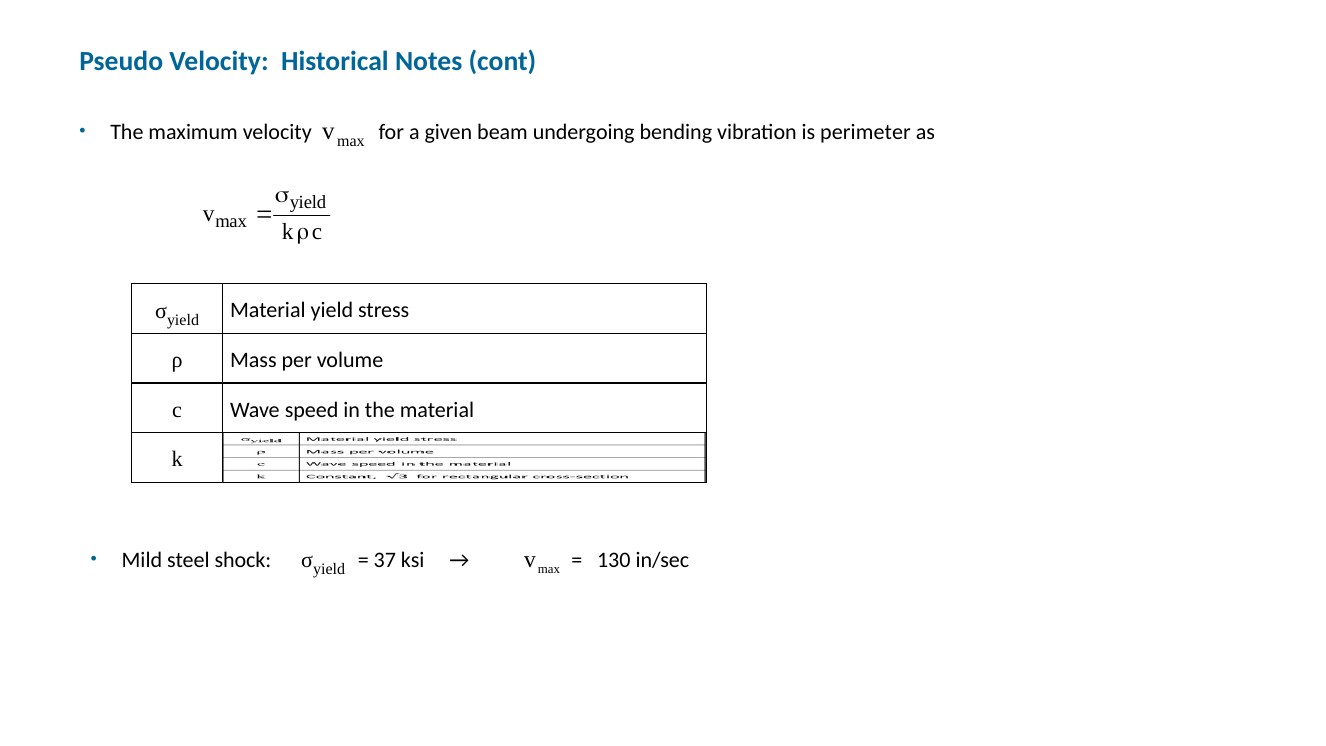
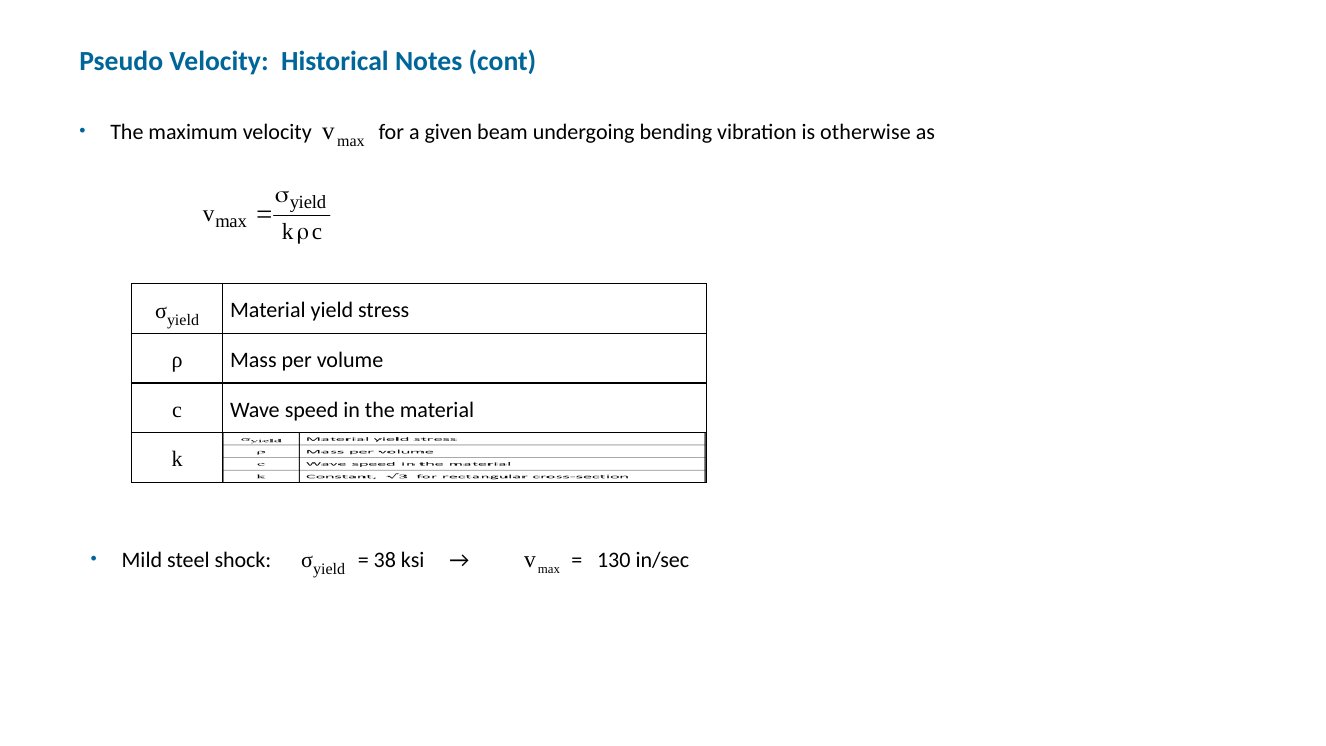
perimeter: perimeter -> otherwise (866, 132)
37: 37 -> 38 (385, 560)
